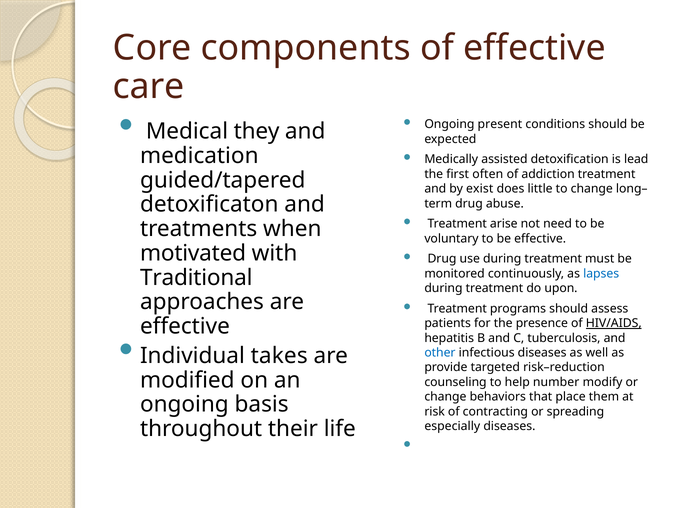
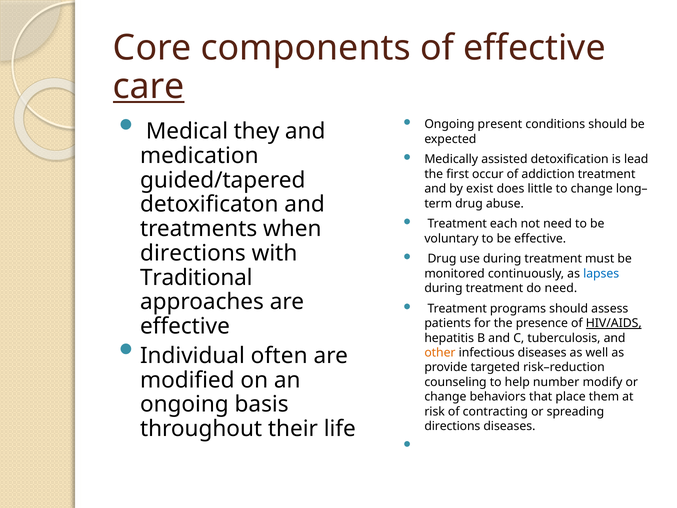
care underline: none -> present (149, 87)
often: often -> occur (488, 174)
arise: arise -> each (504, 224)
motivated: motivated -> directions (193, 253)
do upon: upon -> need (561, 288)
takes: takes -> often (279, 356)
other colour: blue -> orange (440, 353)
especially: especially -> directions (452, 426)
